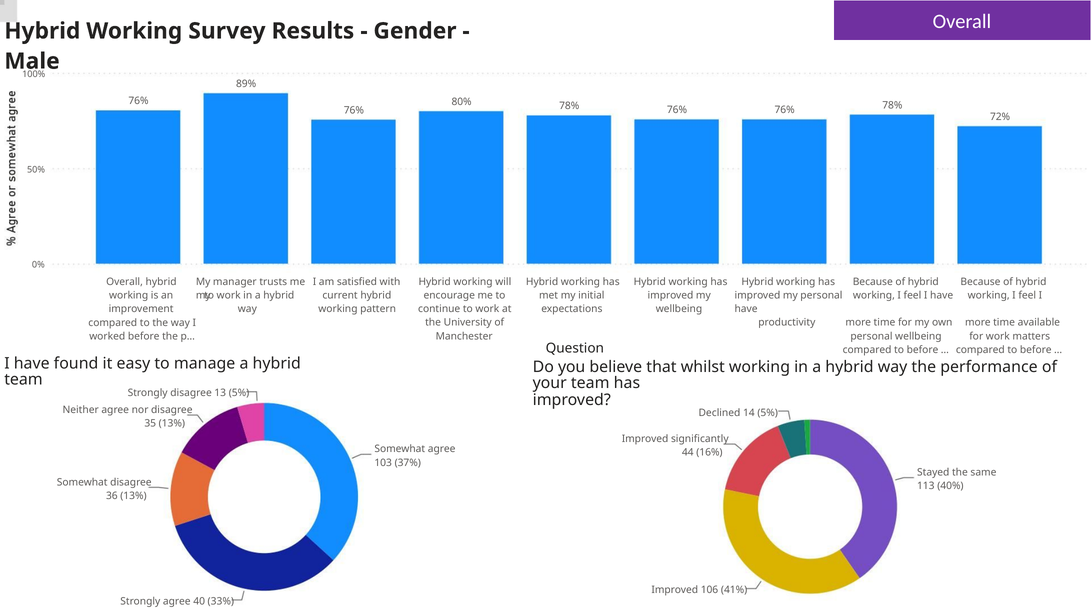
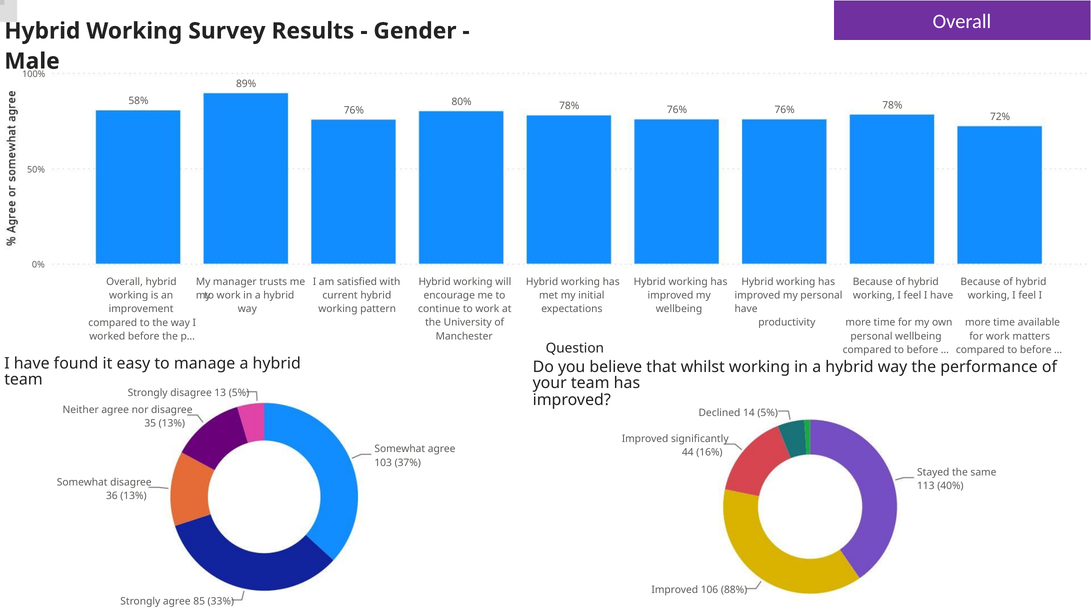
76%: 76% -> 58% (138, 101)
41%: 41% -> 88% (734, 590)
40: 40 -> 85 (199, 601)
